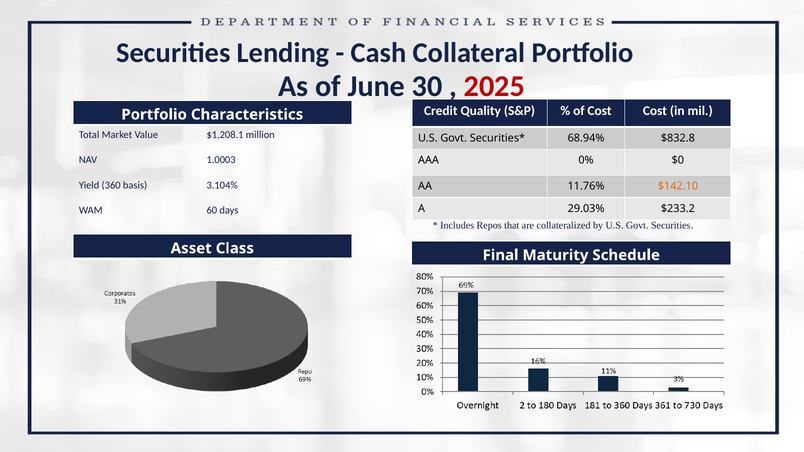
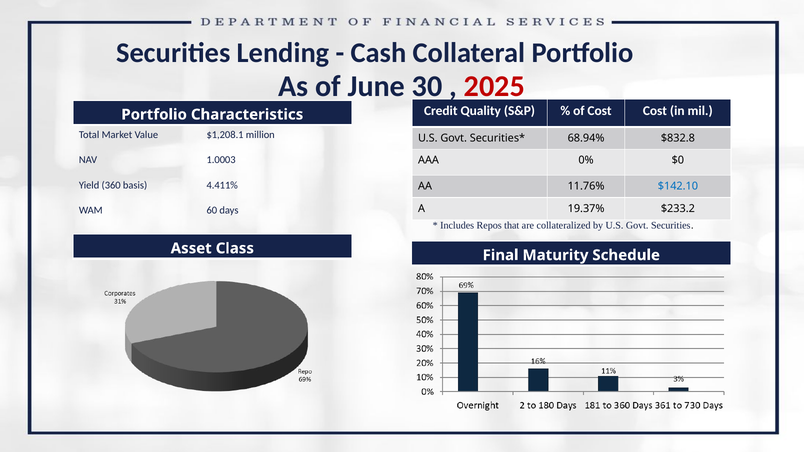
3.104%: 3.104% -> 4.411% (222, 185)
$142.10 colour: orange -> blue (678, 186)
29.03%: 29.03% -> 19.37% (586, 209)
